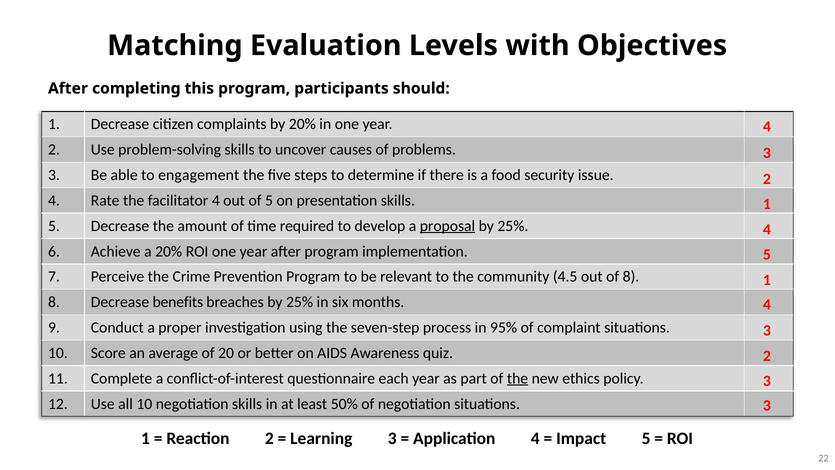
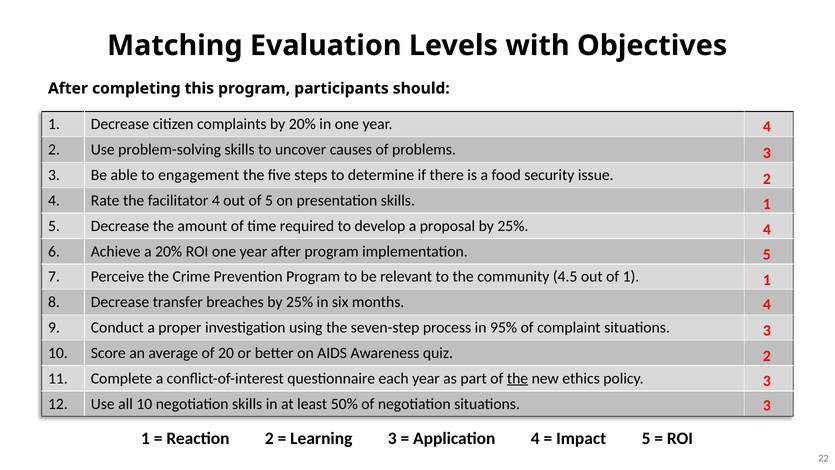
proposal underline: present -> none (447, 226)
of 8: 8 -> 1 (631, 277)
benefits: benefits -> transfer (178, 302)
